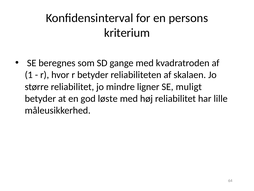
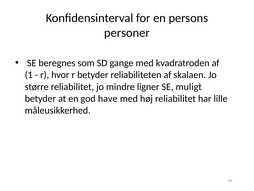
kriterium: kriterium -> personer (127, 33)
løste: løste -> have (108, 98)
